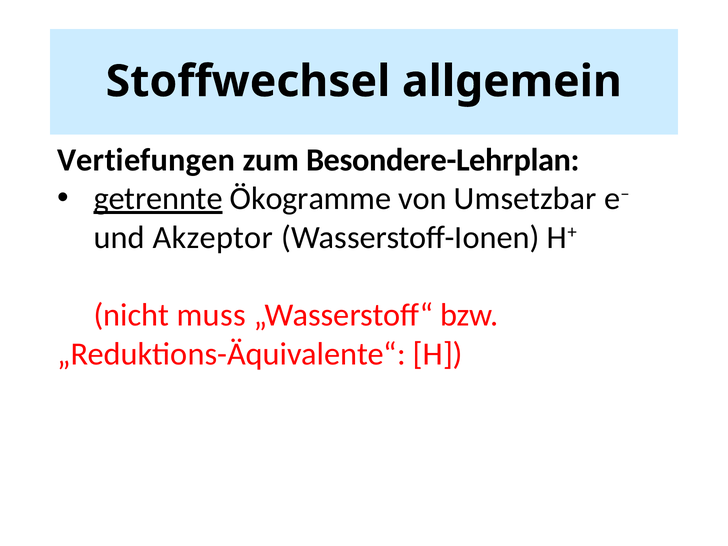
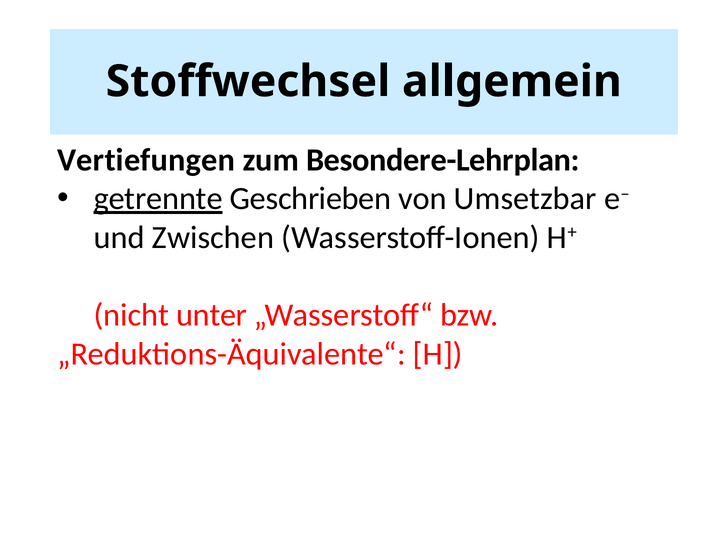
Ökogramme: Ökogramme -> Geschrieben (311, 199)
Akzeptor: Akzeptor -> Zwischen (213, 238)
muss: muss -> unter (212, 315)
